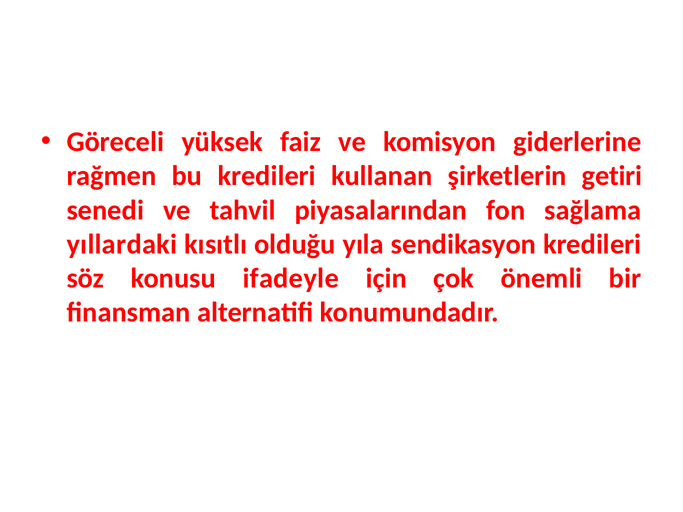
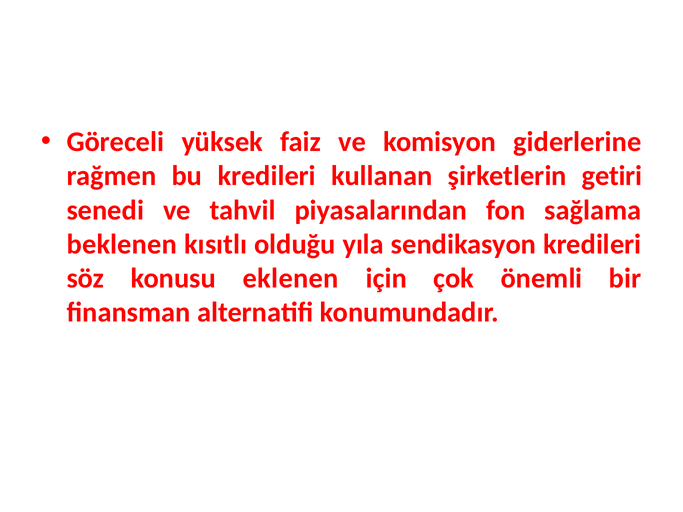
yıllardaki: yıllardaki -> beklenen (122, 244)
ifadeyle: ifadeyle -> eklenen (291, 279)
